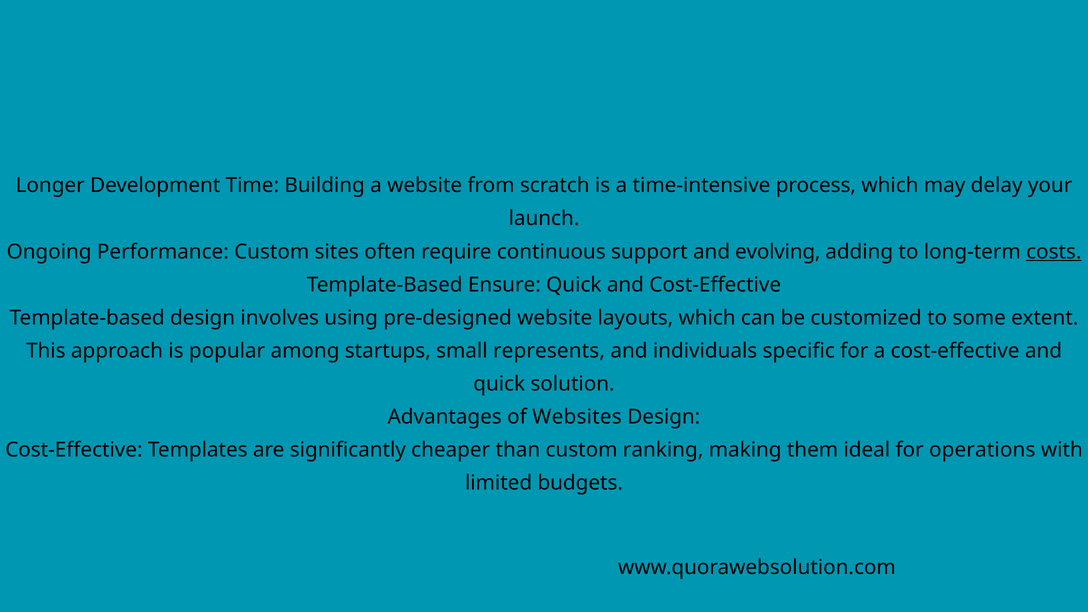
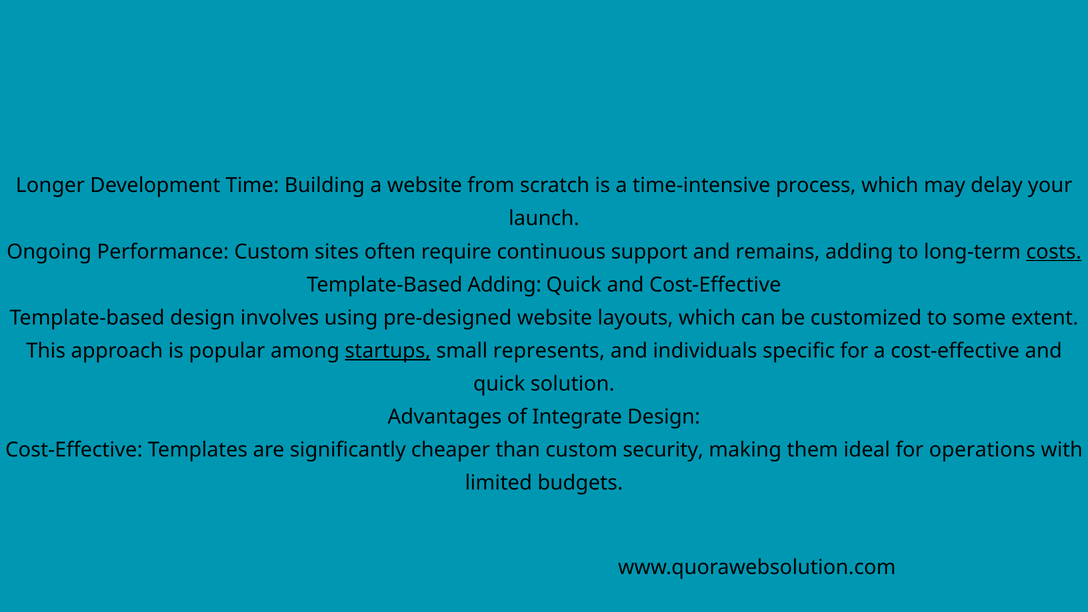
evolving: evolving -> remains (778, 252)
Template-Based Ensure: Ensure -> Adding (504, 285)
startups underline: none -> present (388, 351)
Websites: Websites -> Integrate (577, 417)
ranking: ranking -> security (663, 450)
